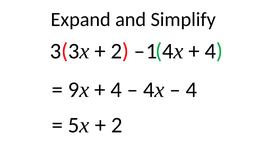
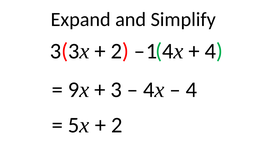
4: 4 -> 3 (116, 90)
